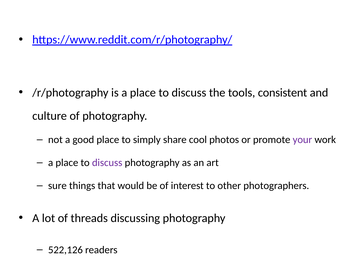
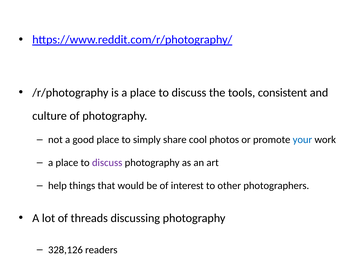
your colour: purple -> blue (302, 140)
sure: sure -> help (57, 186)
522,126: 522,126 -> 328,126 (65, 250)
